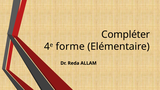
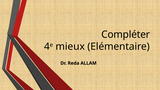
forme: forme -> mieux (70, 47)
